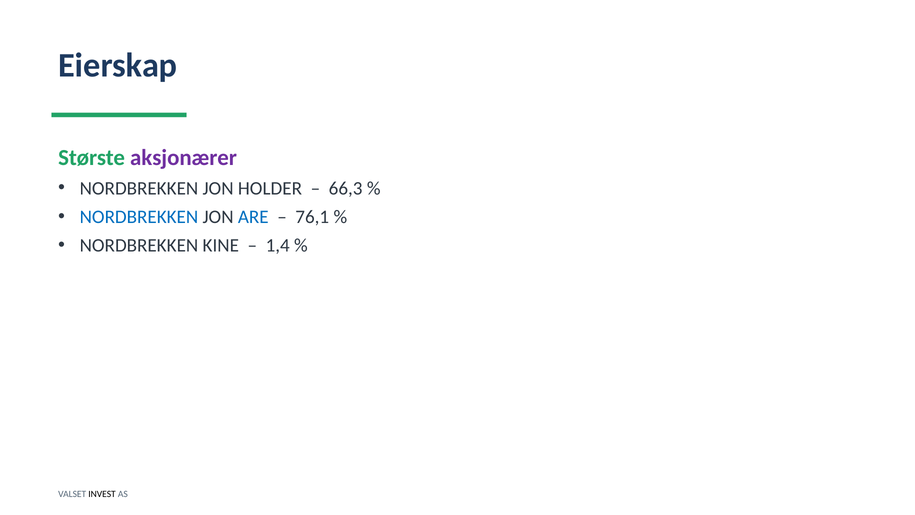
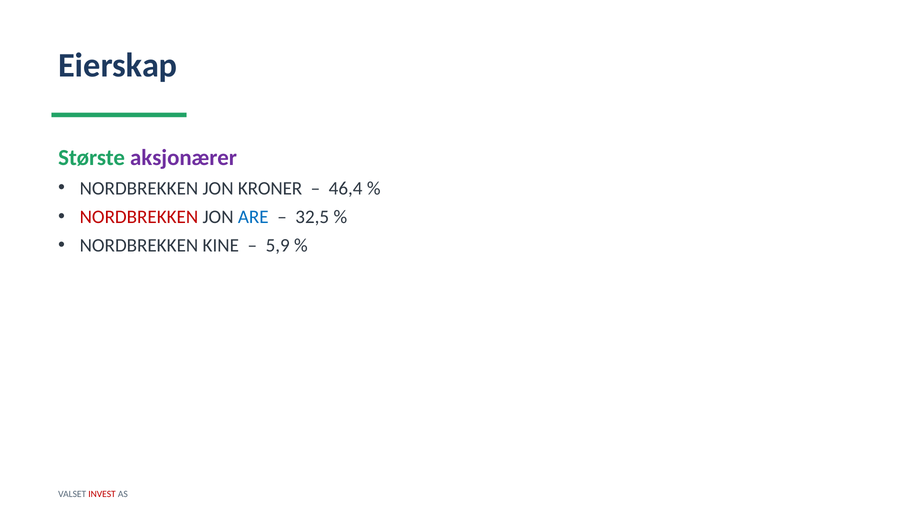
HOLDER: HOLDER -> KRONER (270, 188)
66,3: 66,3 -> 46,4 (346, 188)
NORDBREKKEN colour: blue -> red (139, 217)
76,1: 76,1 -> 32,5 (312, 217)
1,4: 1,4 -> 5,9 (278, 245)
INVEST colour: black -> red (102, 494)
